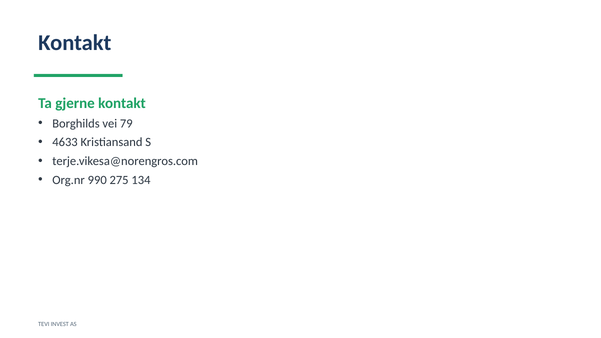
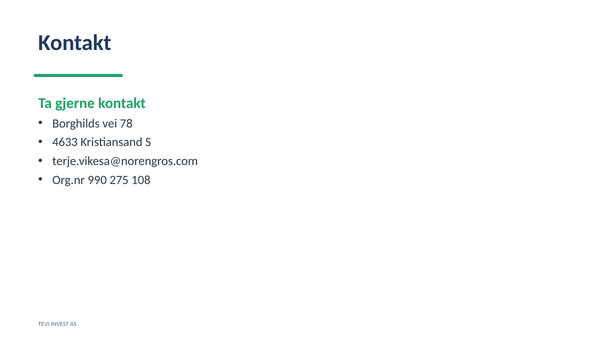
79: 79 -> 78 (126, 124)
134: 134 -> 108 (141, 180)
